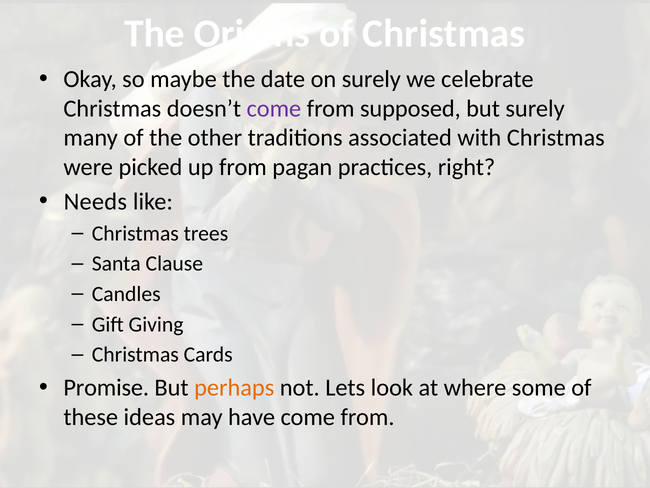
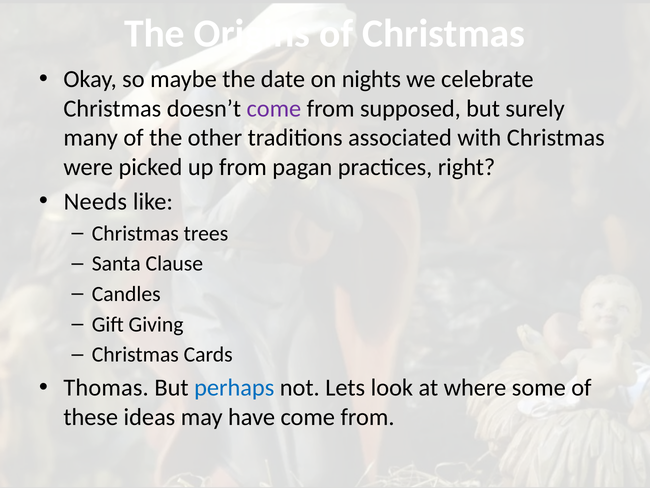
on surely: surely -> nights (371, 79)
Promise: Promise -> Thomas (106, 387)
perhaps colour: orange -> blue (234, 387)
